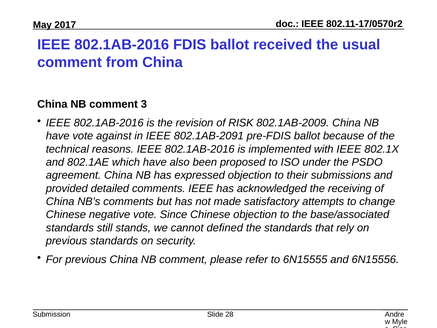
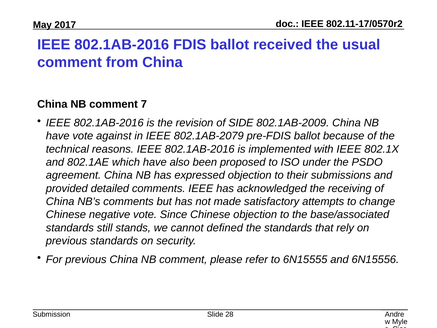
3: 3 -> 7 (144, 104)
RISK: RISK -> SIDE (241, 123)
802.1AB-2091: 802.1AB-2091 -> 802.1AB-2079 (209, 136)
